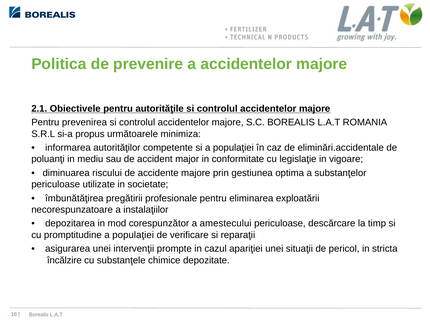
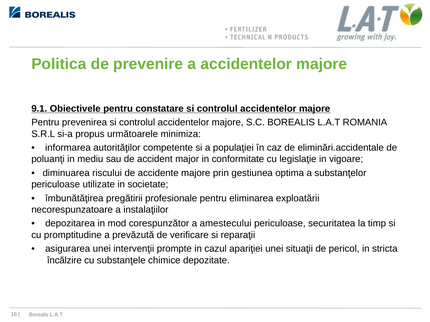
2.1: 2.1 -> 9.1 (39, 109)
autorităţile: autorităţile -> constatare (160, 109)
descărcare: descărcare -> securitatea (332, 224)
promptitudine a populaţiei: populaţiei -> prevăzută (133, 235)
